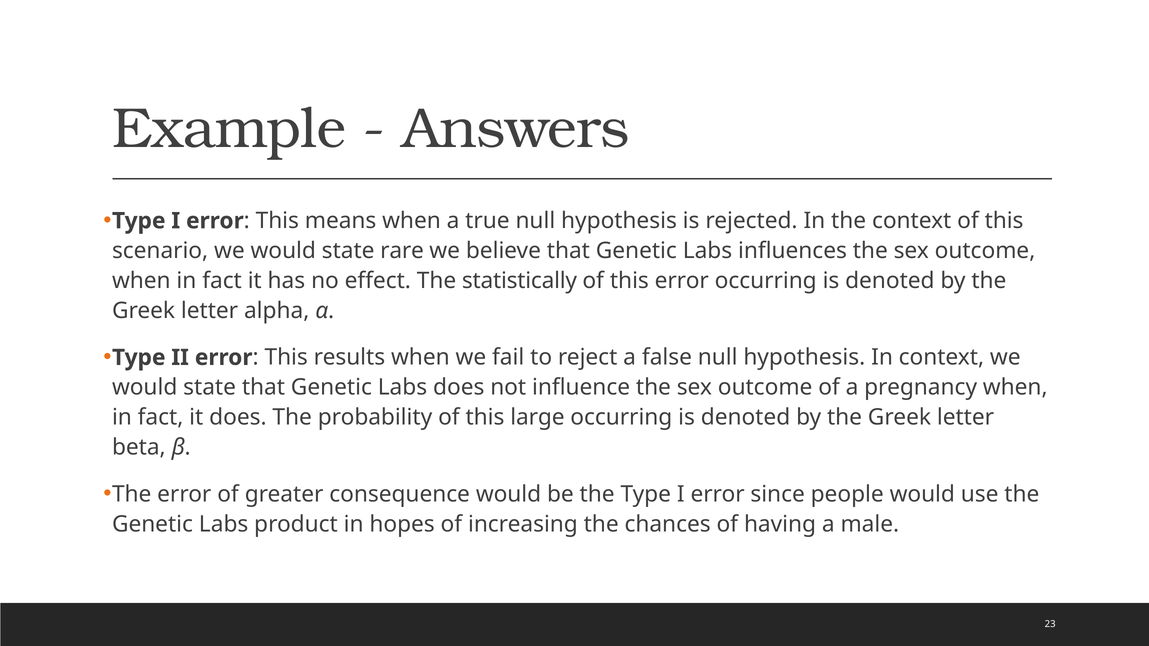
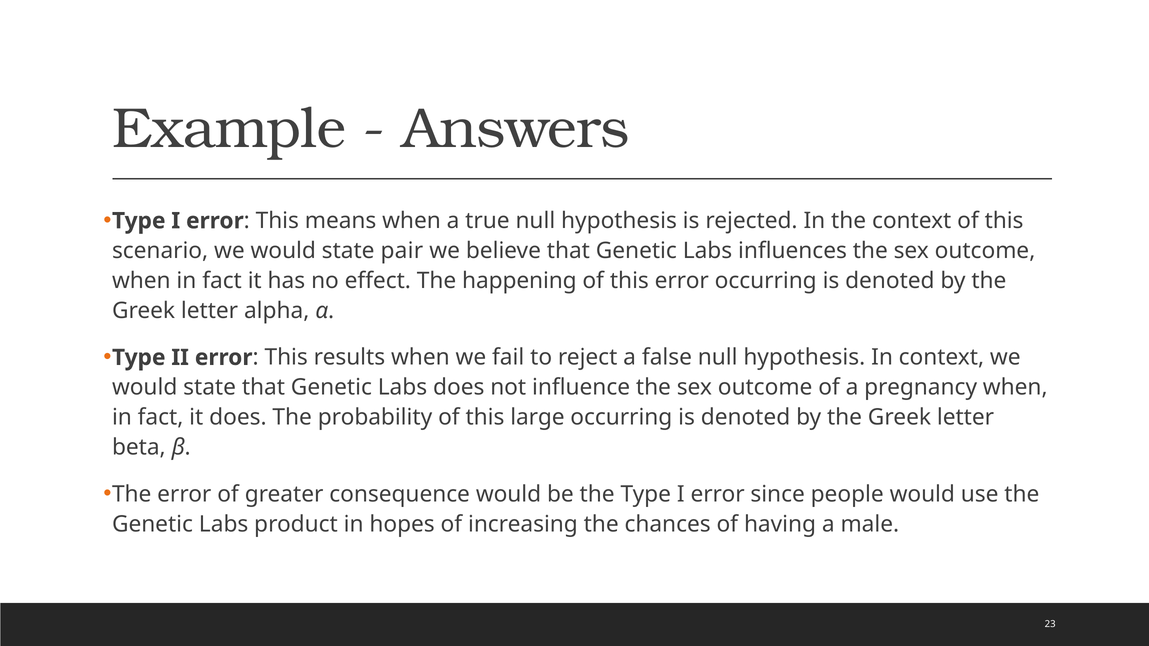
rare: rare -> pair (402, 251)
statistically: statistically -> happening (519, 281)
